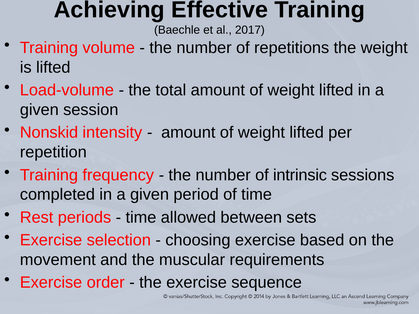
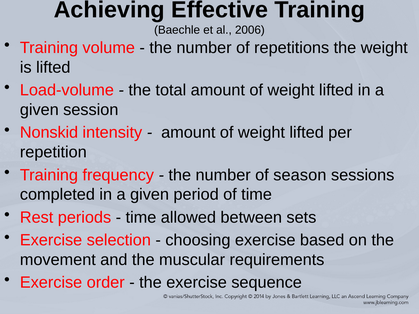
2017: 2017 -> 2006 (250, 30)
intrinsic: intrinsic -> season (300, 175)
